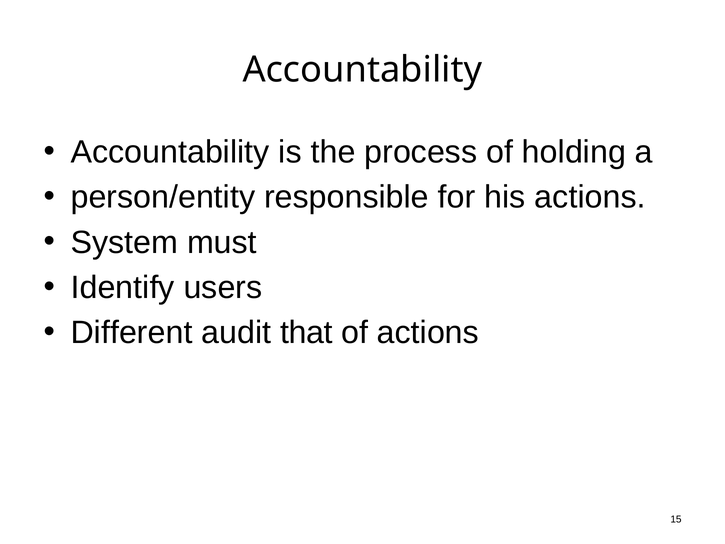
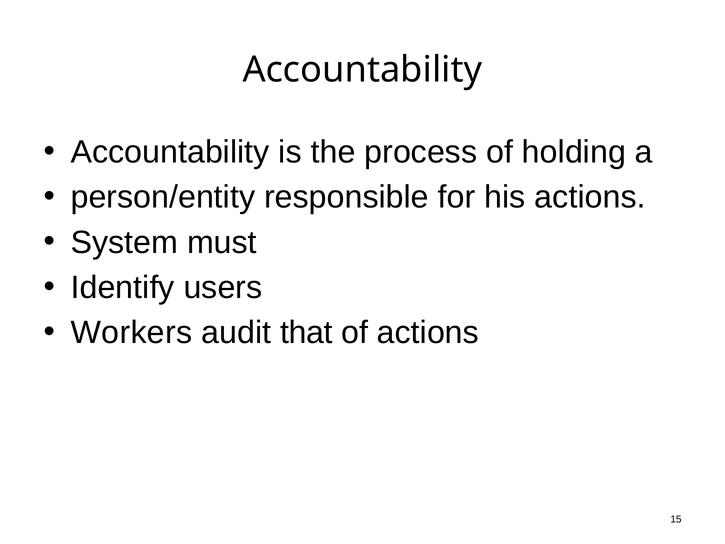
Different: Different -> Workers (131, 333)
